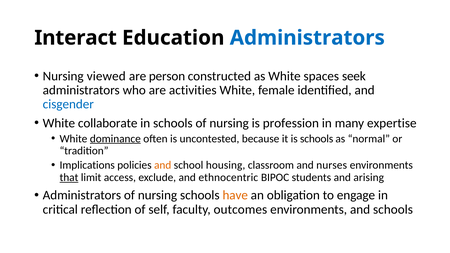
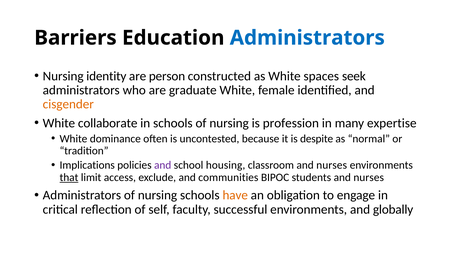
Interact: Interact -> Barriers (75, 38)
viewed: viewed -> identity (106, 76)
activities: activities -> graduate (193, 90)
cisgender colour: blue -> orange (68, 104)
dominance underline: present -> none (115, 139)
is schools: schools -> despite (317, 139)
and colour: orange -> purple (163, 165)
ethnocentric: ethnocentric -> communities (228, 177)
students and arising: arising -> nurses (369, 177)
outcomes: outcomes -> successful (240, 209)
and schools: schools -> globally (393, 209)
